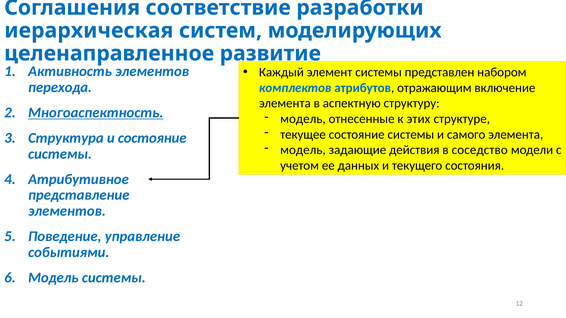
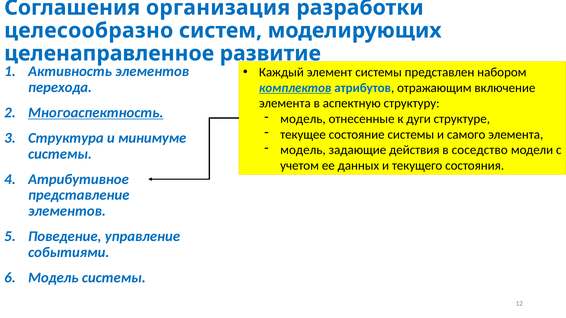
соответствие: соответствие -> организация (218, 8)
иерархическая: иерархическая -> целесообразно (89, 31)
комплектов underline: none -> present (295, 88)
этих: этих -> дуги (419, 119)
и состояние: состояние -> минимуме (152, 138)
